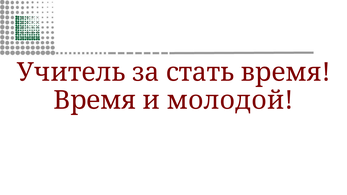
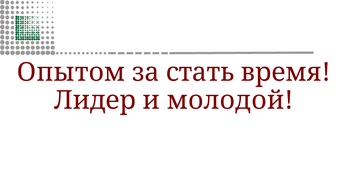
Учитель: Учитель -> Опытом (71, 72)
Время: Время -> Лидер (95, 100)
